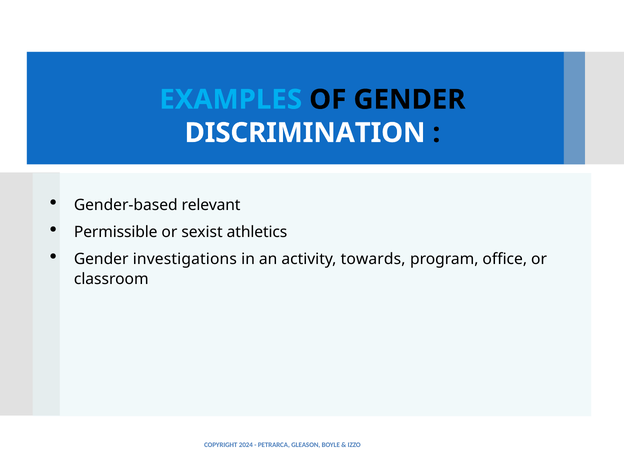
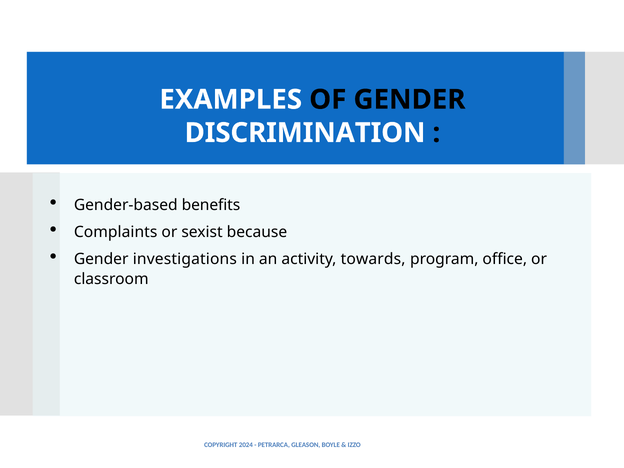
EXAMPLES colour: light blue -> white (231, 100)
relevant: relevant -> benefits (211, 205)
Permissible: Permissible -> Complaints (116, 232)
athletics: athletics -> because (257, 232)
